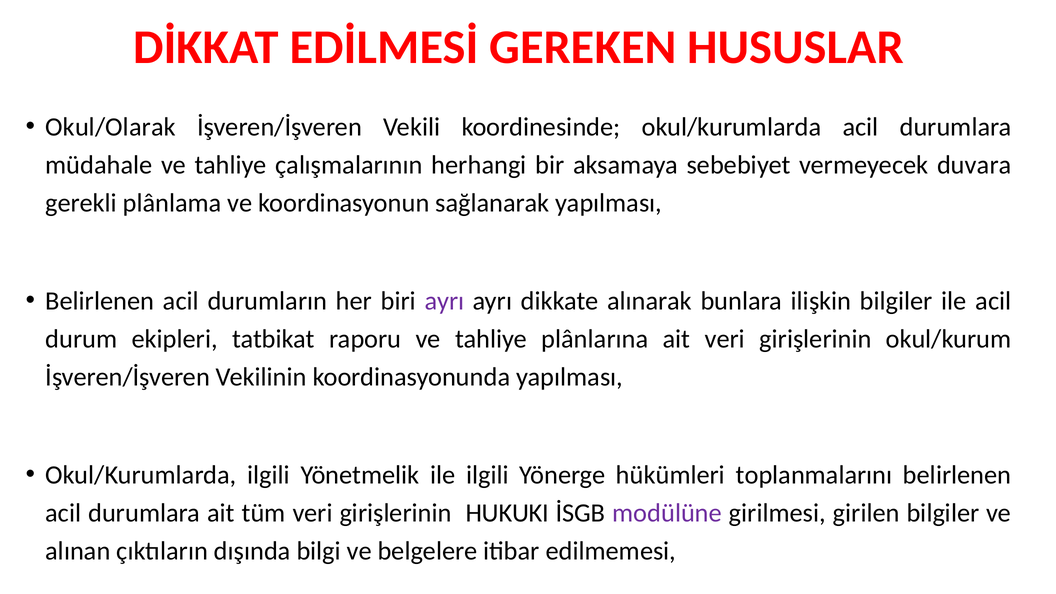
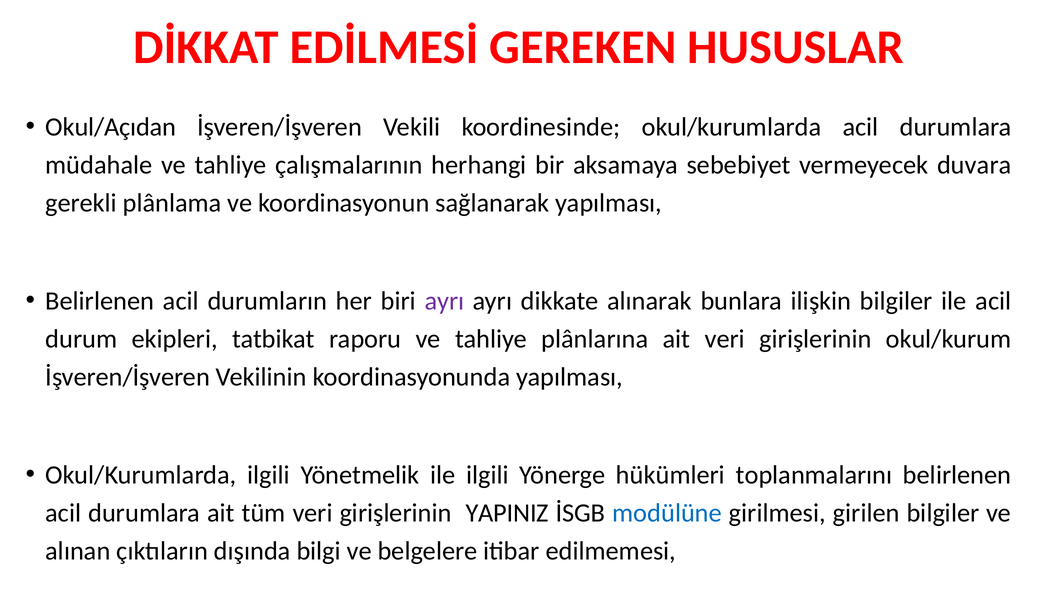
Okul/Olarak: Okul/Olarak -> Okul/Açıdan (111, 127)
HUKUKI: HUKUKI -> YAPINIZ (507, 513)
modülüne colour: purple -> blue (667, 513)
